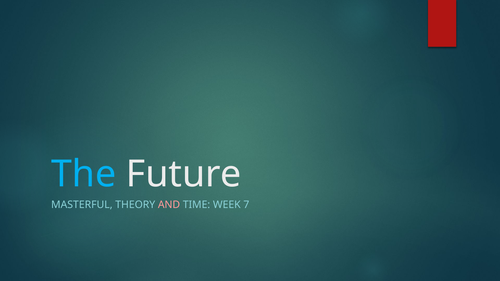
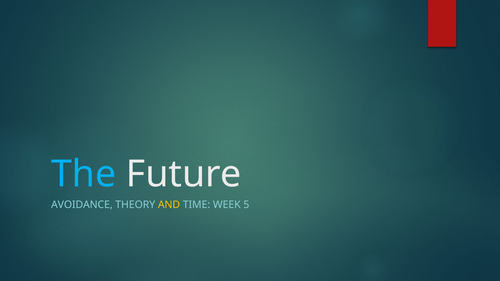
MASTERFUL: MASTERFUL -> AVOIDANCE (82, 205)
AND colour: pink -> yellow (169, 205)
7: 7 -> 5 (246, 205)
